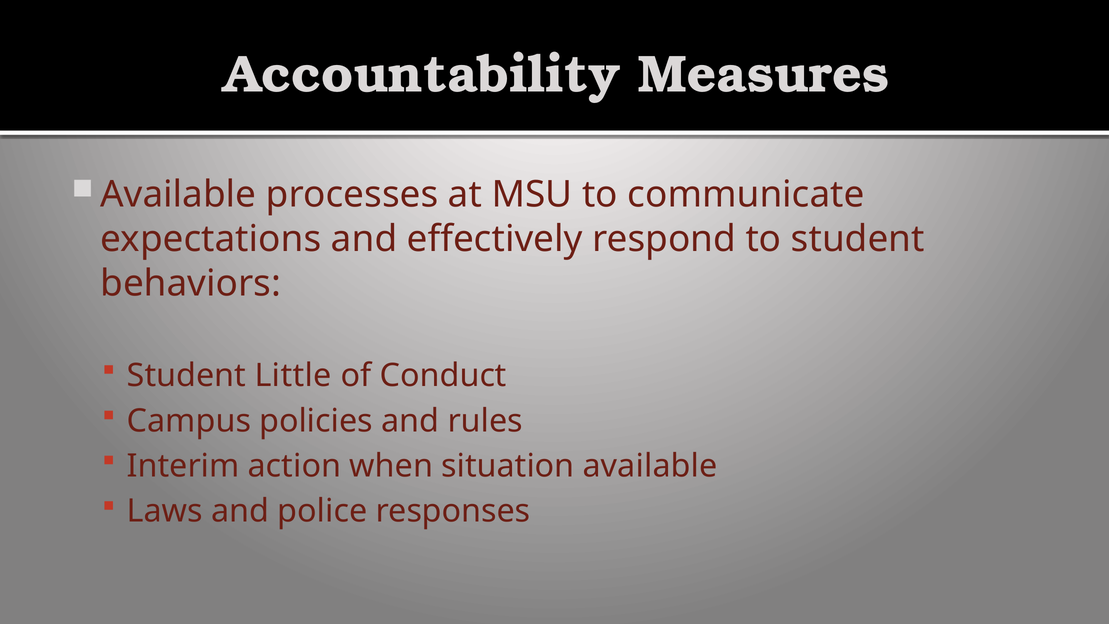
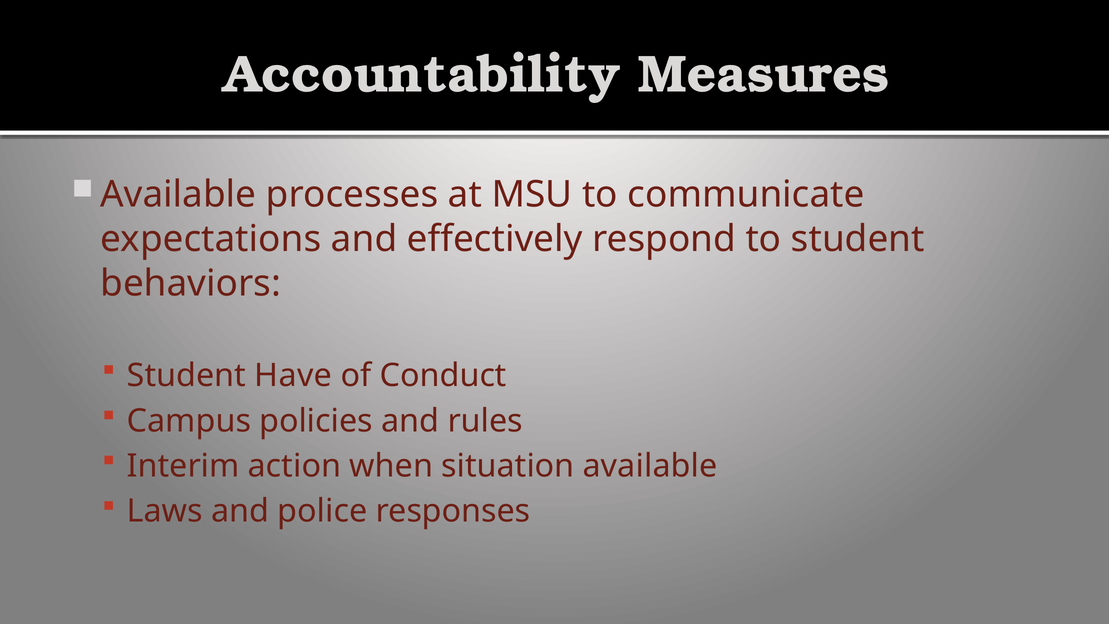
Little: Little -> Have (293, 375)
